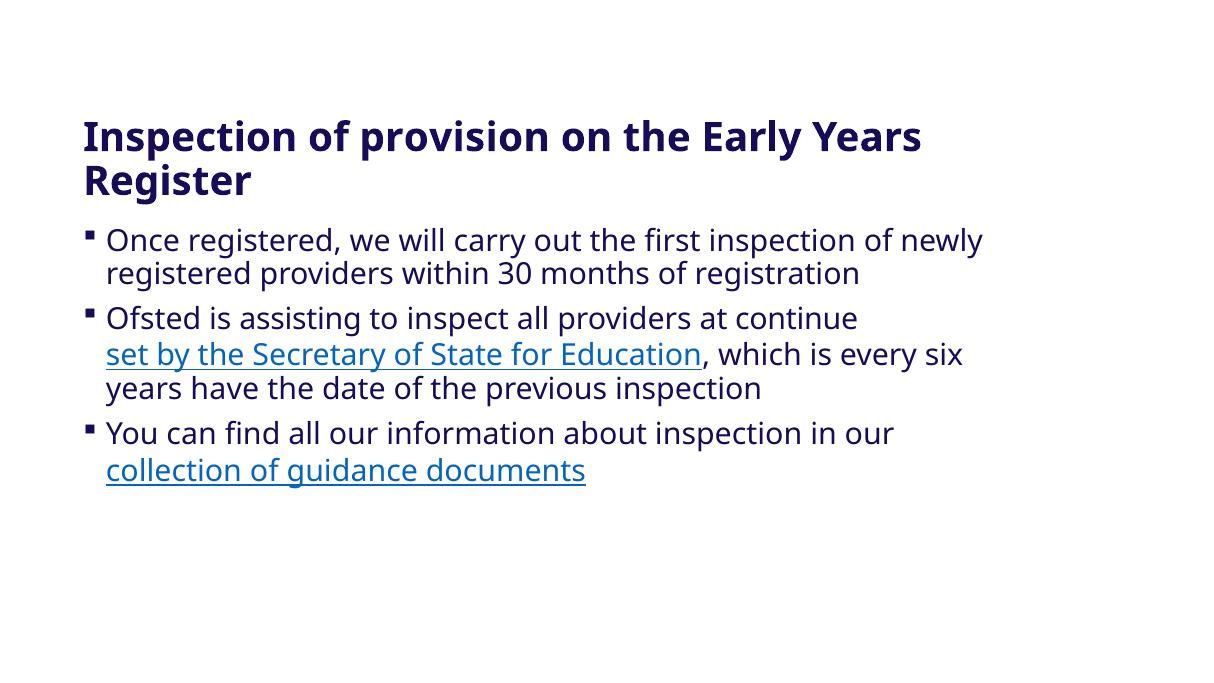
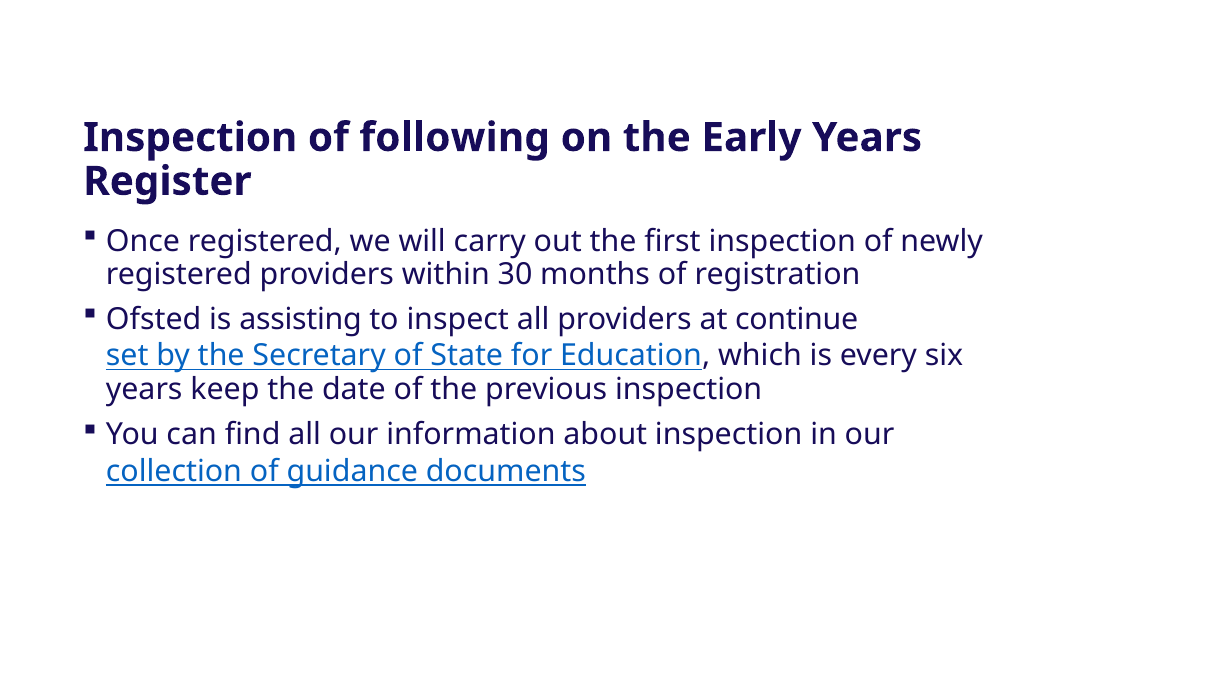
provision: provision -> following (455, 138)
have: have -> keep (225, 389)
